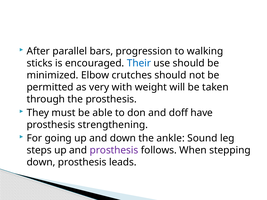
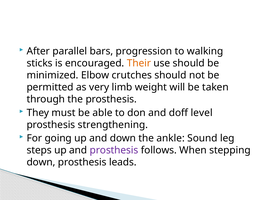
Their colour: blue -> orange (139, 63)
with: with -> limb (122, 87)
have: have -> level (202, 113)
